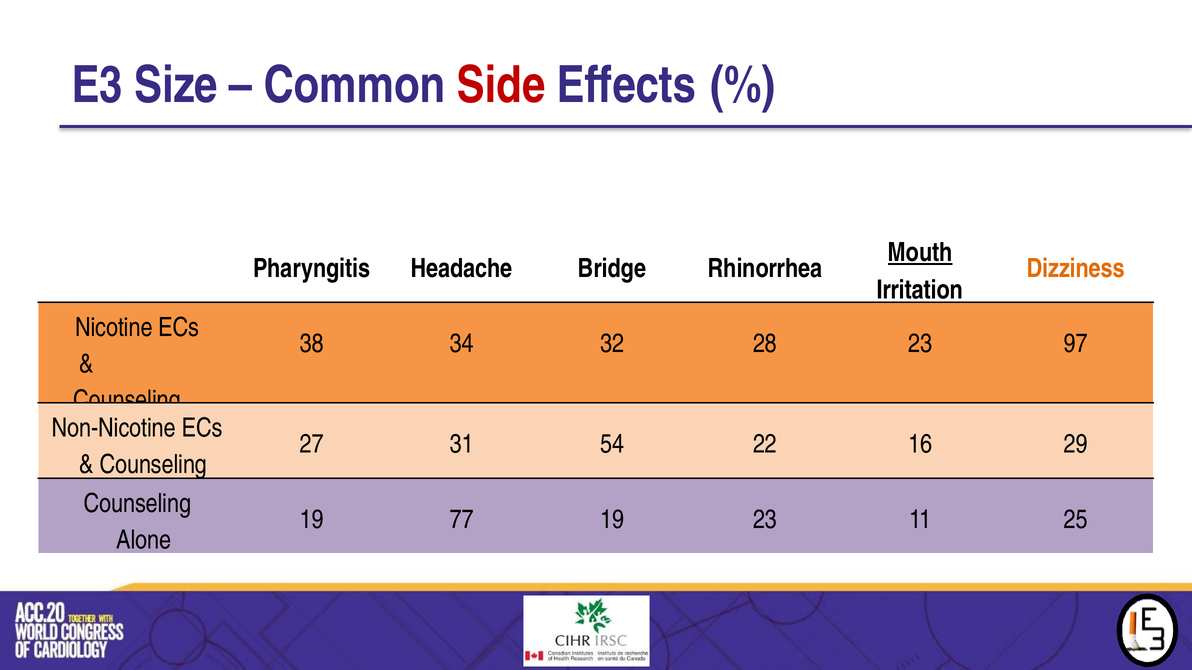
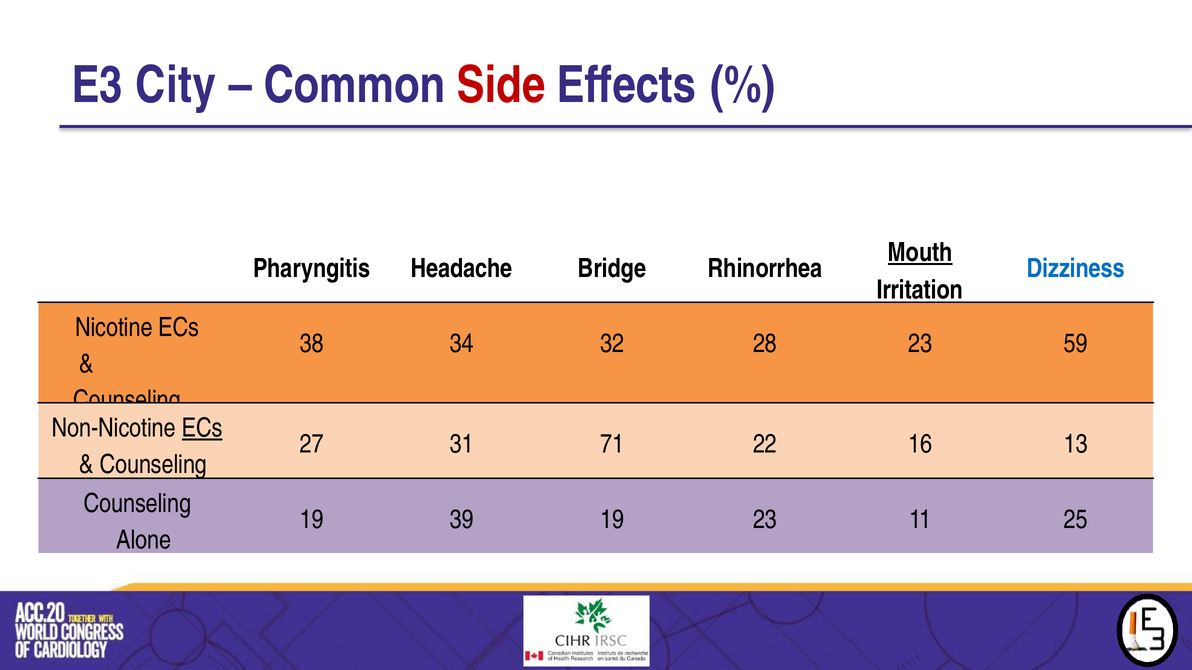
Size: Size -> City (176, 85)
Dizziness colour: orange -> blue (1076, 269)
97: 97 -> 59 (1076, 344)
ECs underline: none -> present (202, 428)
54: 54 -> 71 (612, 444)
29: 29 -> 13 (1076, 444)
77: 77 -> 39 (462, 520)
